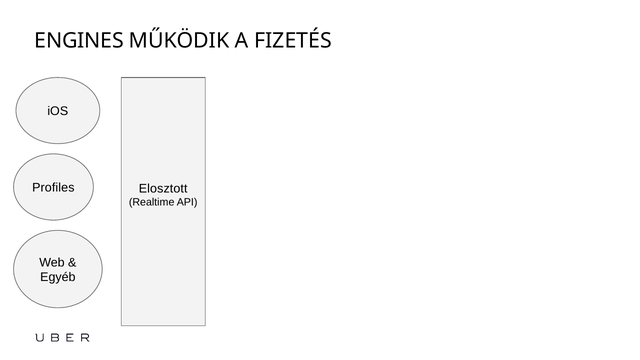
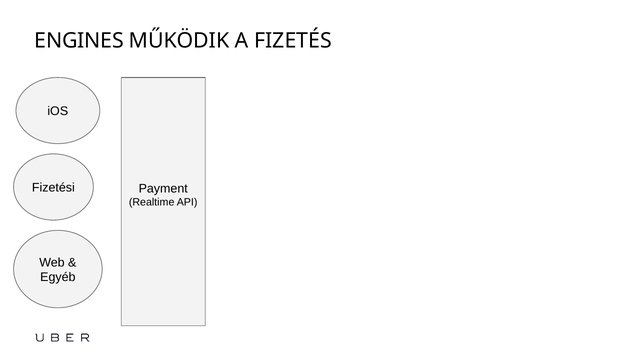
Profiles: Profiles -> Fizetési (53, 188)
Elosztott: Elosztott -> Payment (163, 189)
